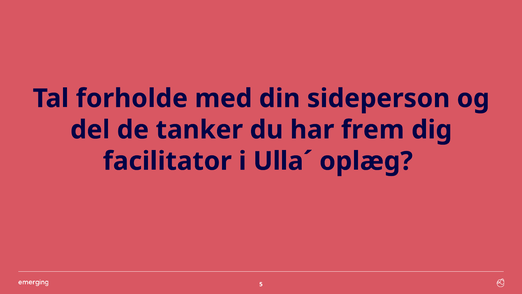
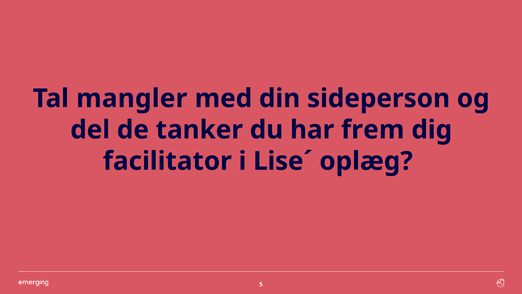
forholde: forholde -> mangler (132, 98)
Ulla´: Ulla´ -> Lise´ (283, 161)
